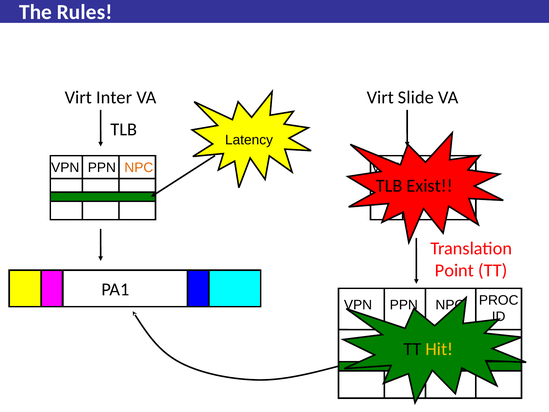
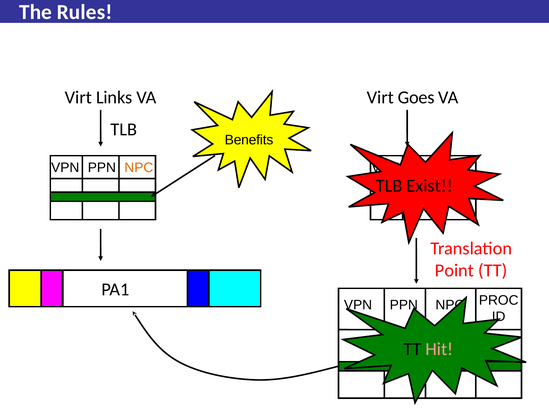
Inter: Inter -> Links (114, 97)
Slide: Slide -> Goes (416, 97)
Latency: Latency -> Benefits (249, 140)
Hit colour: yellow -> pink (439, 349)
